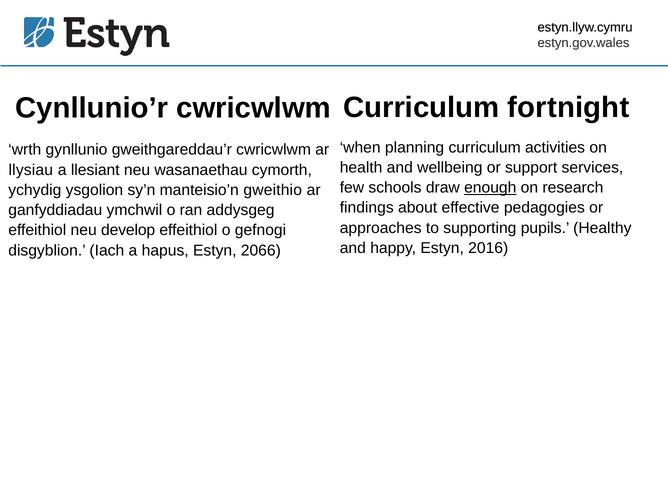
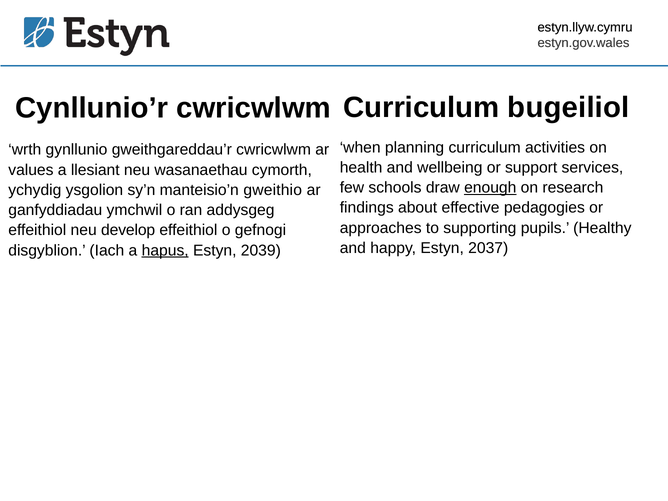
fortnight: fortnight -> bugeiliol (568, 108)
llysiau: llysiau -> values (31, 170)
2016: 2016 -> 2037 (488, 248)
hapus underline: none -> present (165, 250)
2066: 2066 -> 2039 (261, 250)
